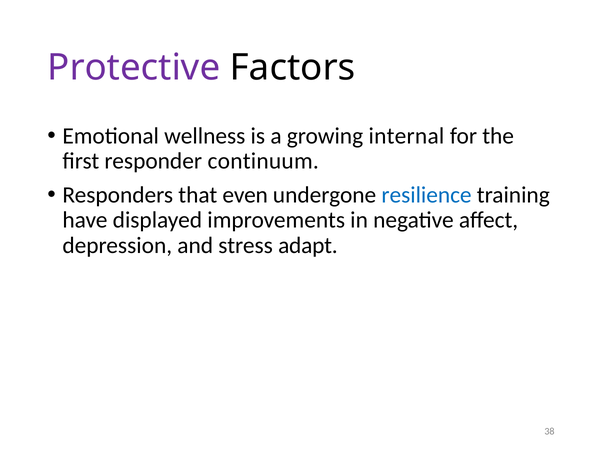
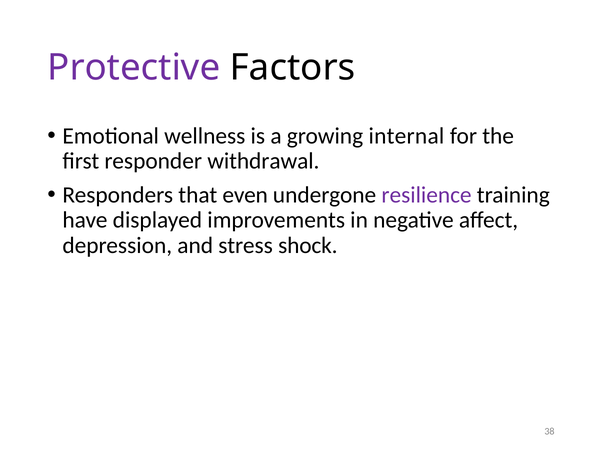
continuum: continuum -> withdrawal (263, 161)
resilience colour: blue -> purple (427, 195)
adapt: adapt -> shock (308, 245)
